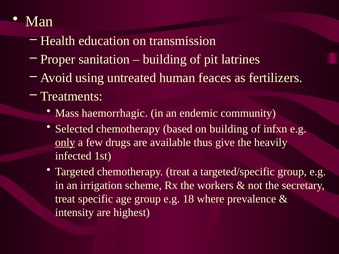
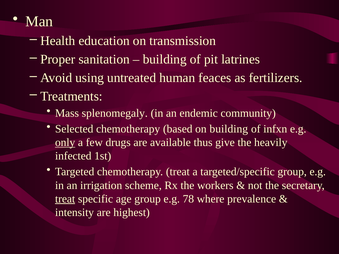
haemorrhagic: haemorrhagic -> splenomegaly (115, 113)
treat underline: none -> present (65, 199)
18: 18 -> 78 (188, 199)
